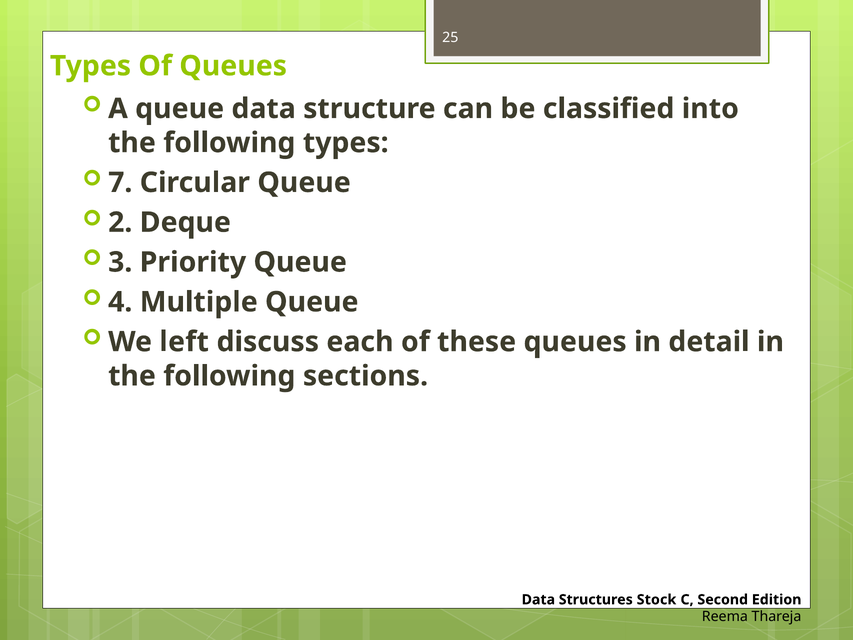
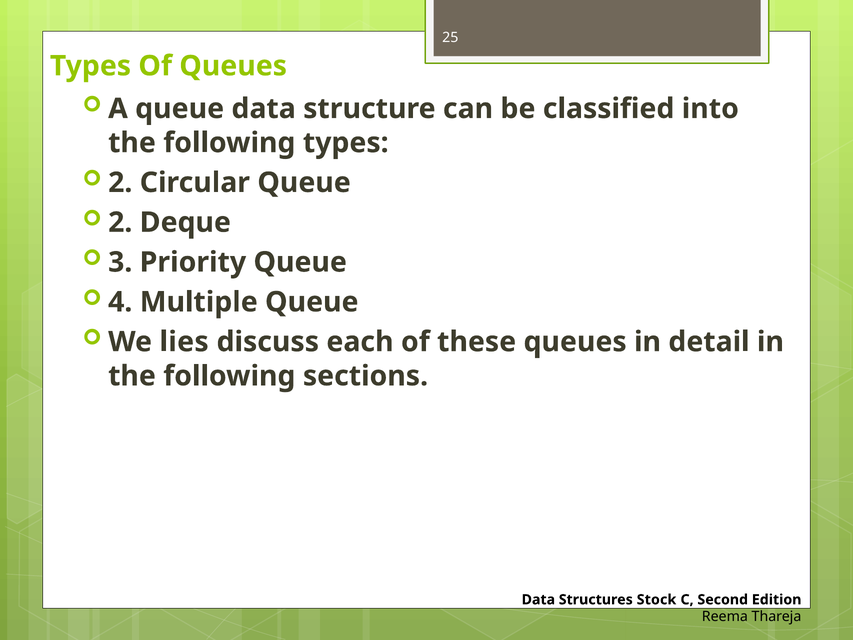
7: 7 -> 2 (120, 183)
left: left -> lies (184, 342)
